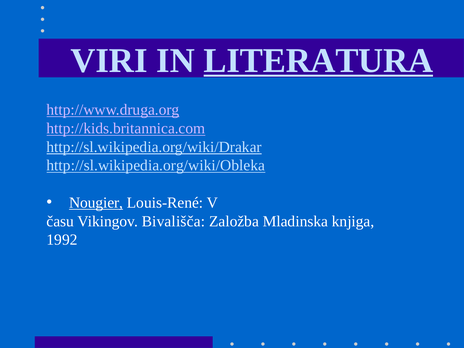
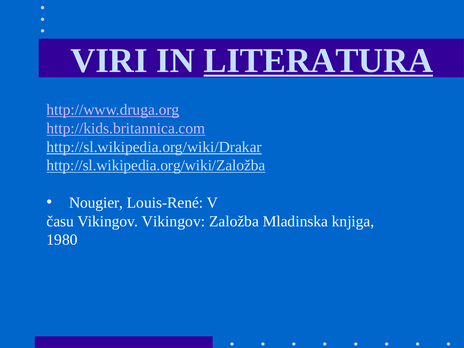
http://sl.wikipedia.org/wiki/Obleka: http://sl.wikipedia.org/wiki/Obleka -> http://sl.wikipedia.org/wiki/Založba (156, 166)
Nougier underline: present -> none (96, 203)
Vikingov Bivališča: Bivališča -> Vikingov (173, 221)
1992: 1992 -> 1980 (62, 240)
